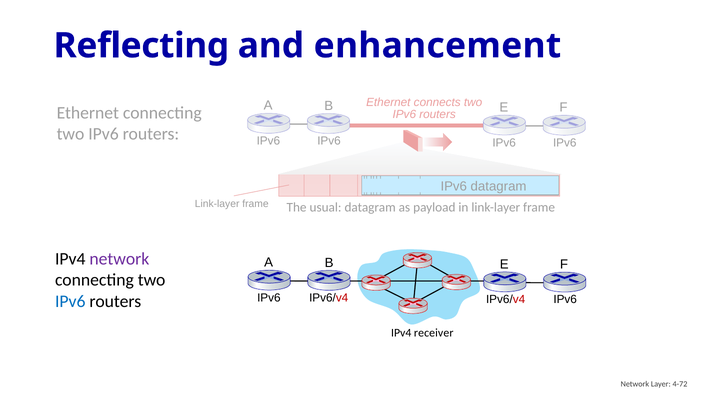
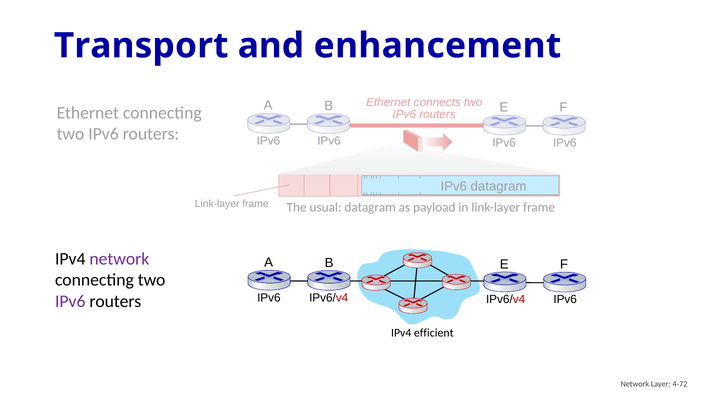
Reflecting: Reflecting -> Transport (141, 46)
IPv6 colour: blue -> purple (70, 301)
receiver: receiver -> efficient (434, 333)
